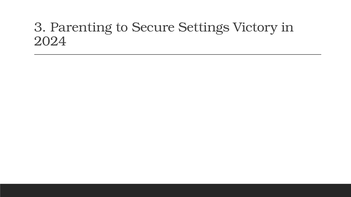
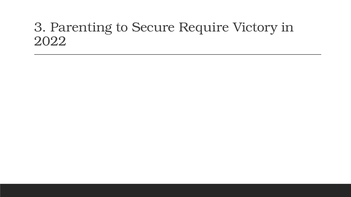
Settings: Settings -> Require (204, 27)
2024: 2024 -> 2022 (50, 41)
